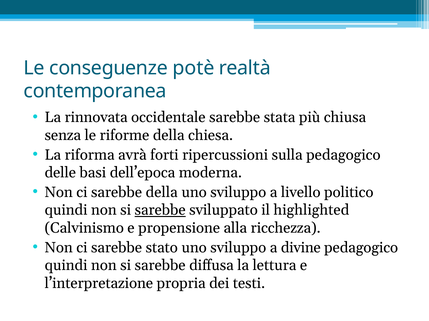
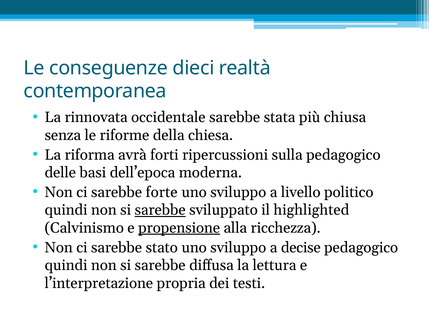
potè: potè -> dieci (194, 68)
sarebbe della: della -> forte (162, 193)
propensione underline: none -> present (179, 228)
divine: divine -> decise (301, 248)
